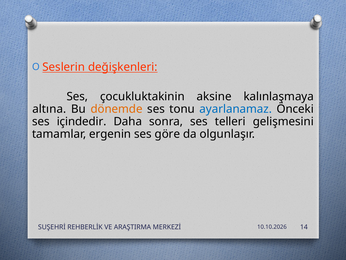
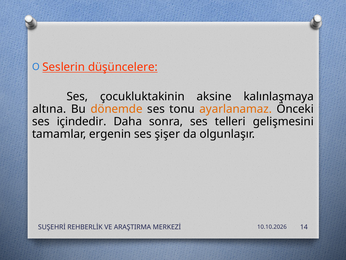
değişkenleri: değişkenleri -> düşüncelere (123, 67)
ayarlanamaz colour: blue -> orange (236, 109)
göre: göre -> şişer (167, 134)
